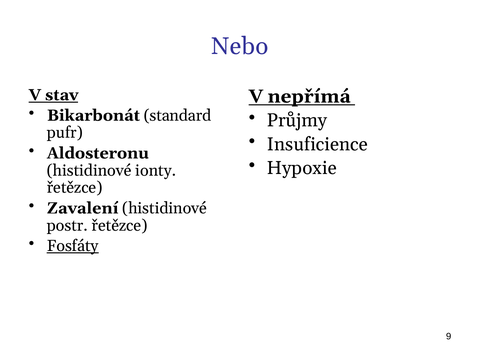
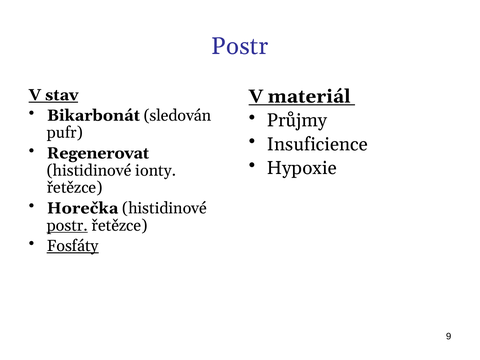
Nebo: Nebo -> Postr (240, 46)
nepřímá: nepřímá -> materiál (309, 96)
standard: standard -> sledován (178, 115)
Aldosteronu: Aldosteronu -> Regenerovat (98, 153)
Zavalení: Zavalení -> Horečka (83, 208)
postr underline: none -> present (67, 225)
